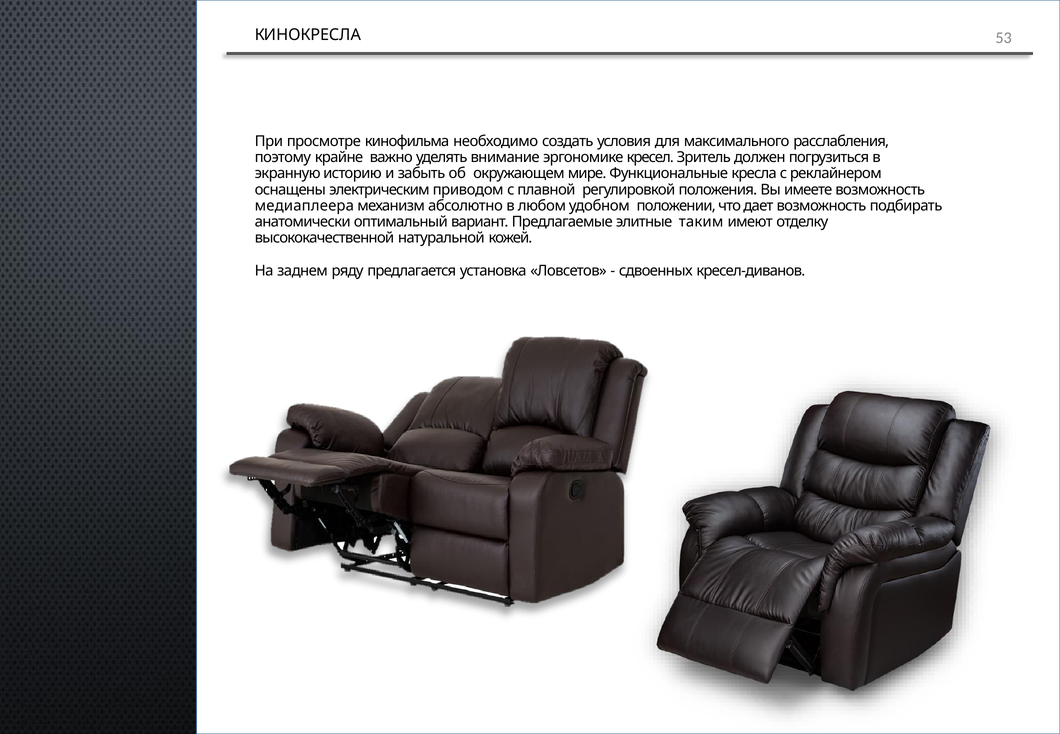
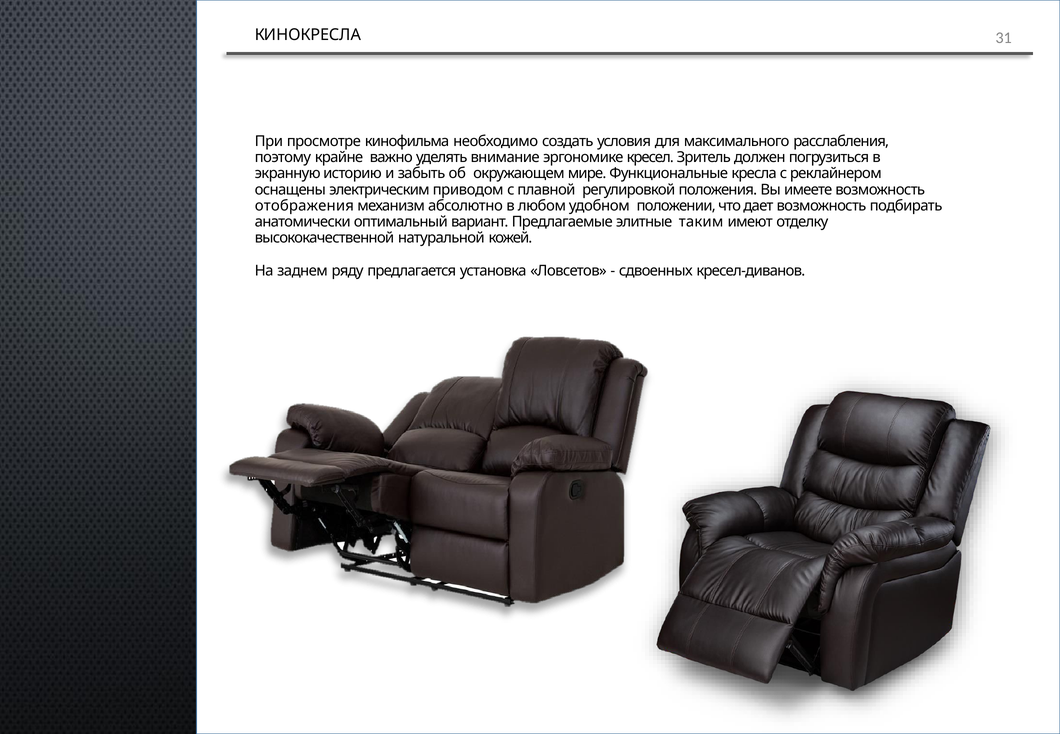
53: 53 -> 31 (1004, 38)
медиаплеера: медиаплеера -> отображения (304, 206)
